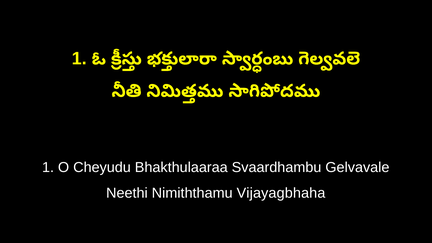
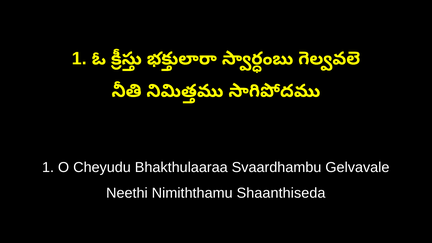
Vijayagbhaha: Vijayagbhaha -> Shaanthiseda (281, 193)
